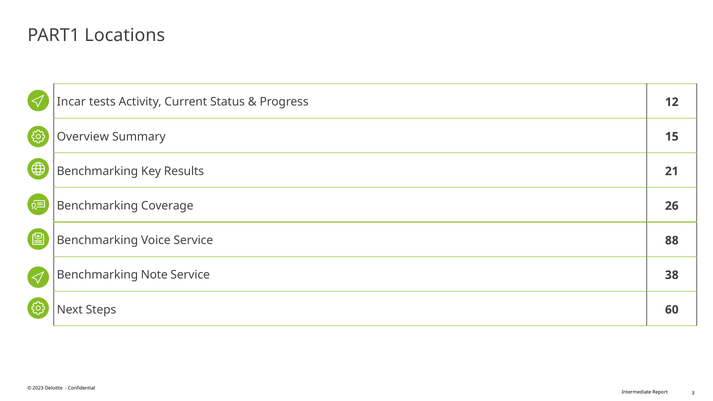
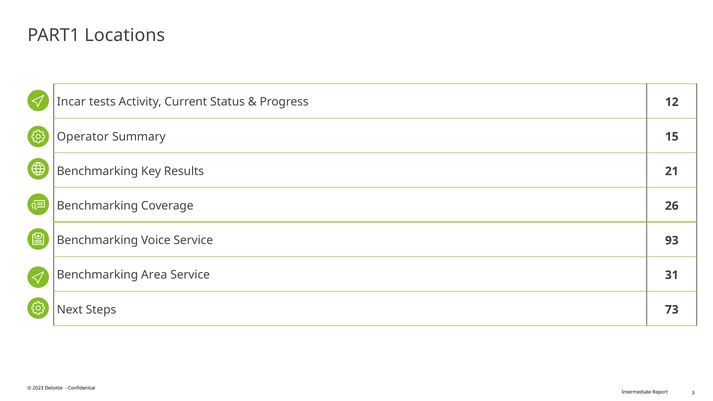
Overview: Overview -> Operator (83, 137)
88: 88 -> 93 (672, 241)
Note: Note -> Area (154, 275)
38: 38 -> 31 (672, 275)
60: 60 -> 73 (672, 310)
